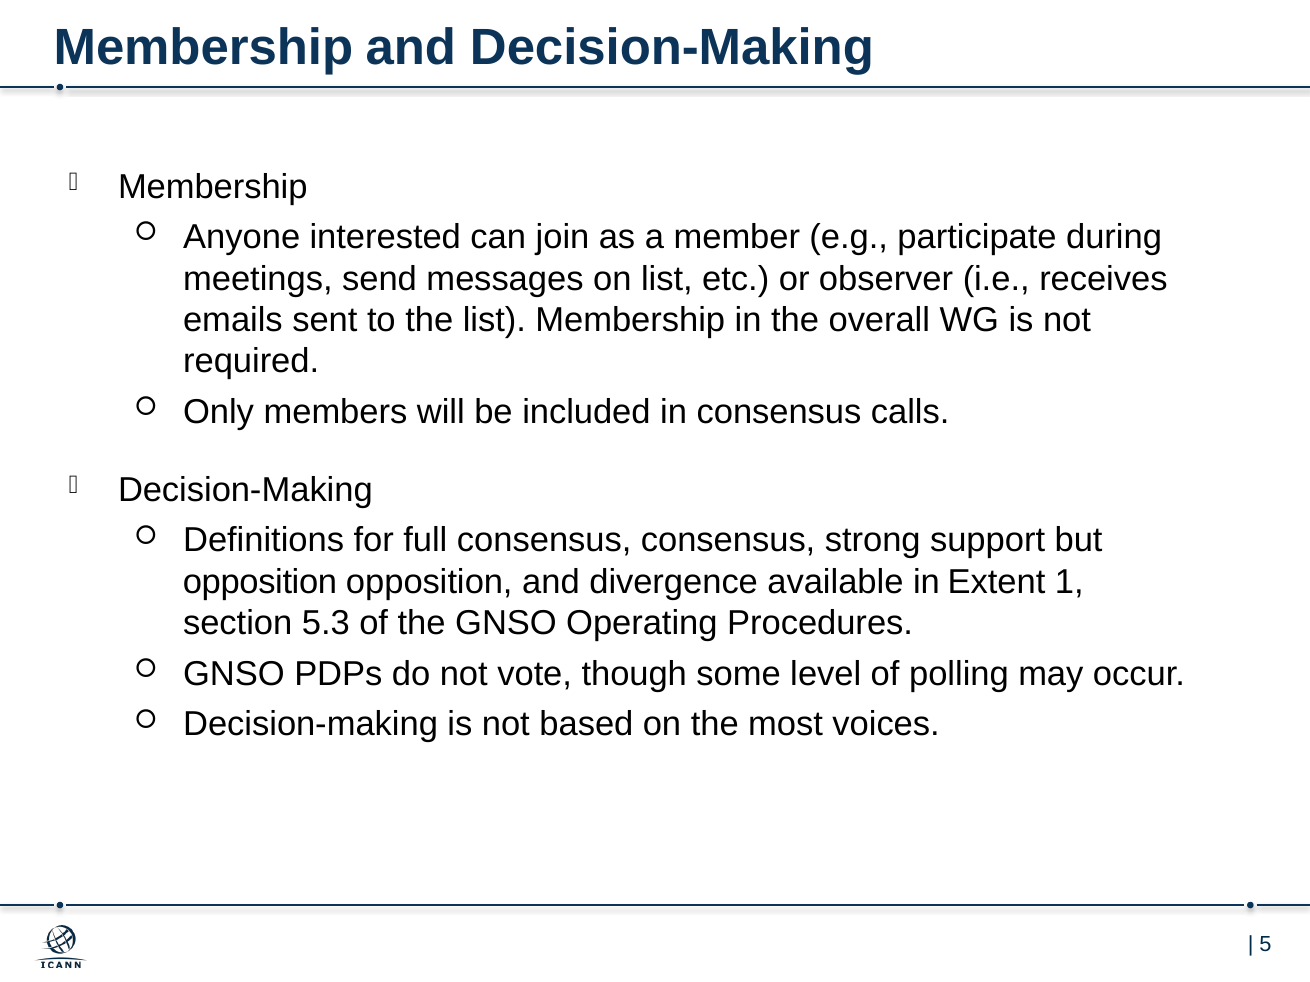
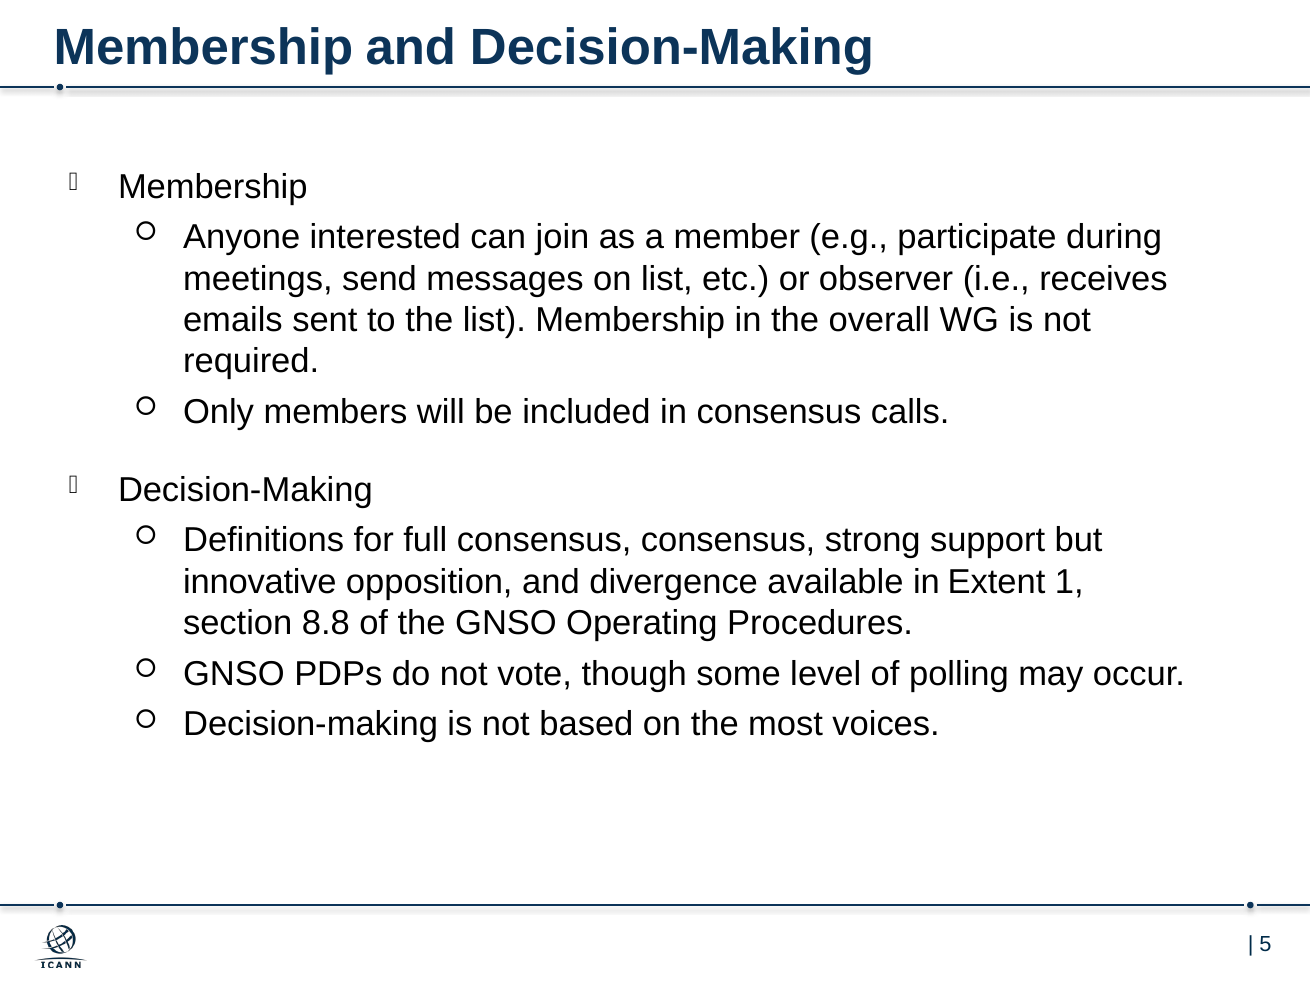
opposition: opposition -> innovative (260, 582)
5.3: 5.3 -> 8.8 (326, 624)
